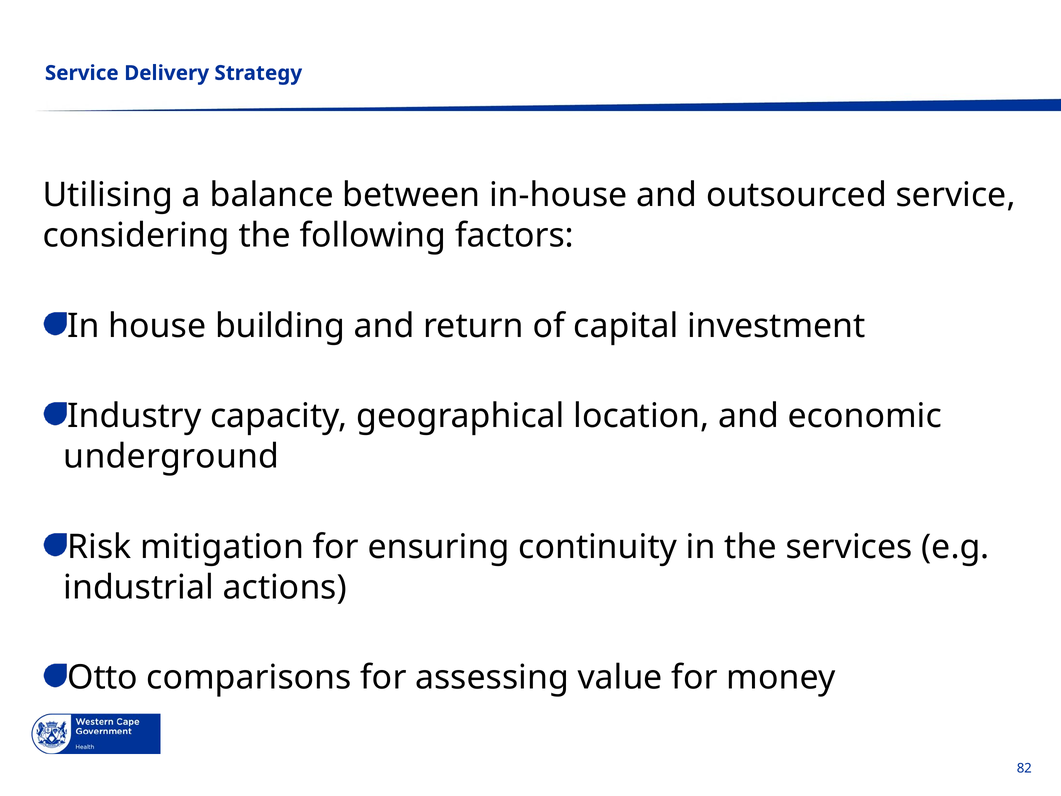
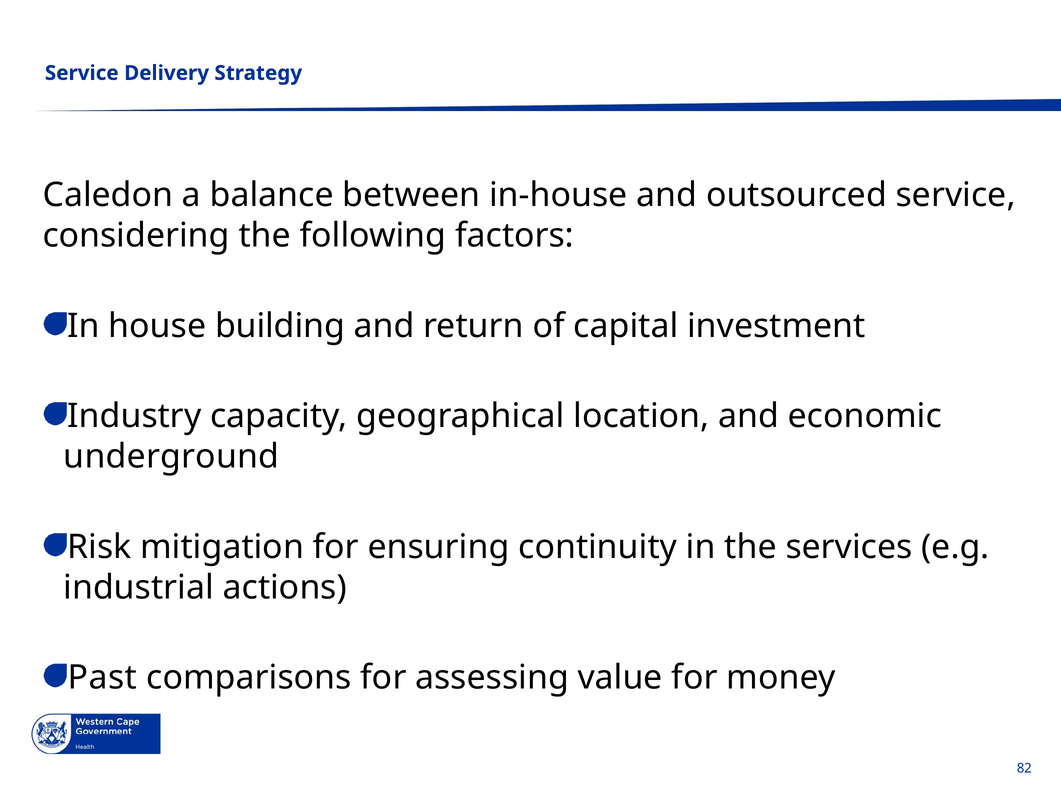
Utilising: Utilising -> Caledon (108, 195)
Otto: Otto -> Past (102, 677)
